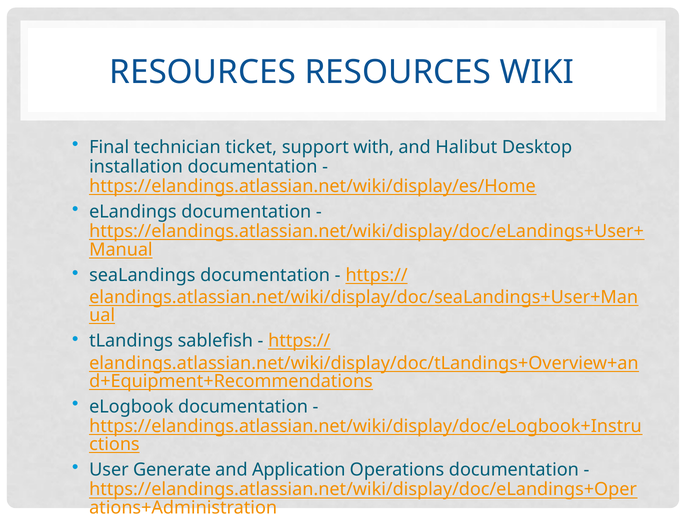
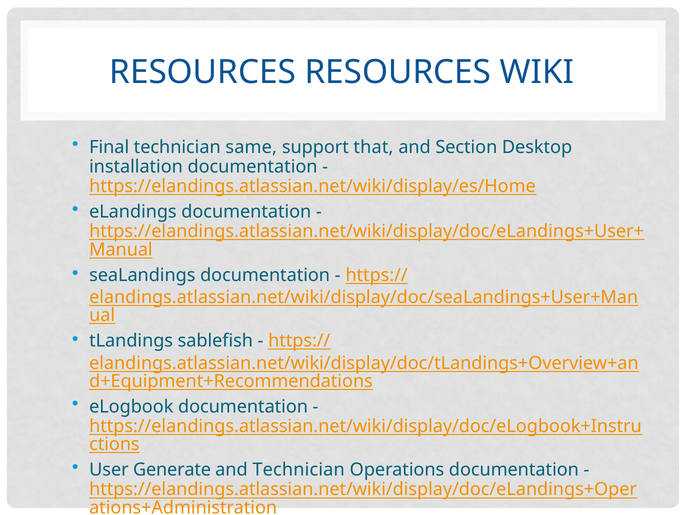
ticket: ticket -> same (251, 147)
with: with -> that (373, 147)
Halibut: Halibut -> Section (466, 147)
and Application: Application -> Technician (299, 469)
